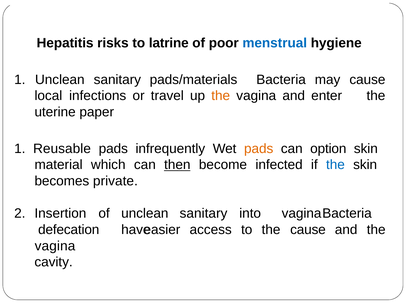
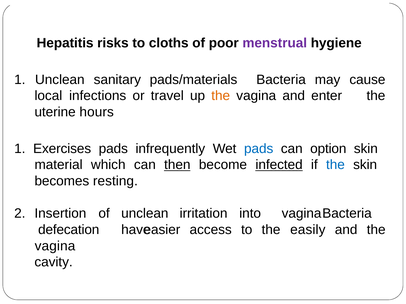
latrine: latrine -> cloths (169, 43)
menstrual colour: blue -> purple (275, 43)
paper: paper -> hours (97, 112)
Reusable: Reusable -> Exercises (62, 149)
pads colour: orange -> blue (259, 149)
infected underline: none -> present (279, 165)
private: private -> resting (115, 181)
2 sanitary: sanitary -> irritation (204, 214)
the cause: cause -> easily (308, 230)
